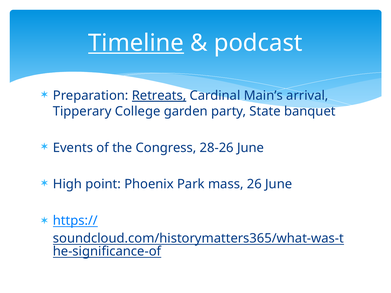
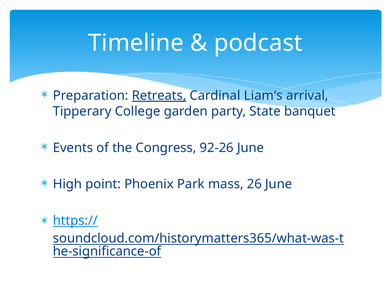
Timeline underline: present -> none (136, 43)
Main’s: Main’s -> Liam’s (263, 96)
28-26: 28-26 -> 92-26 (217, 148)
